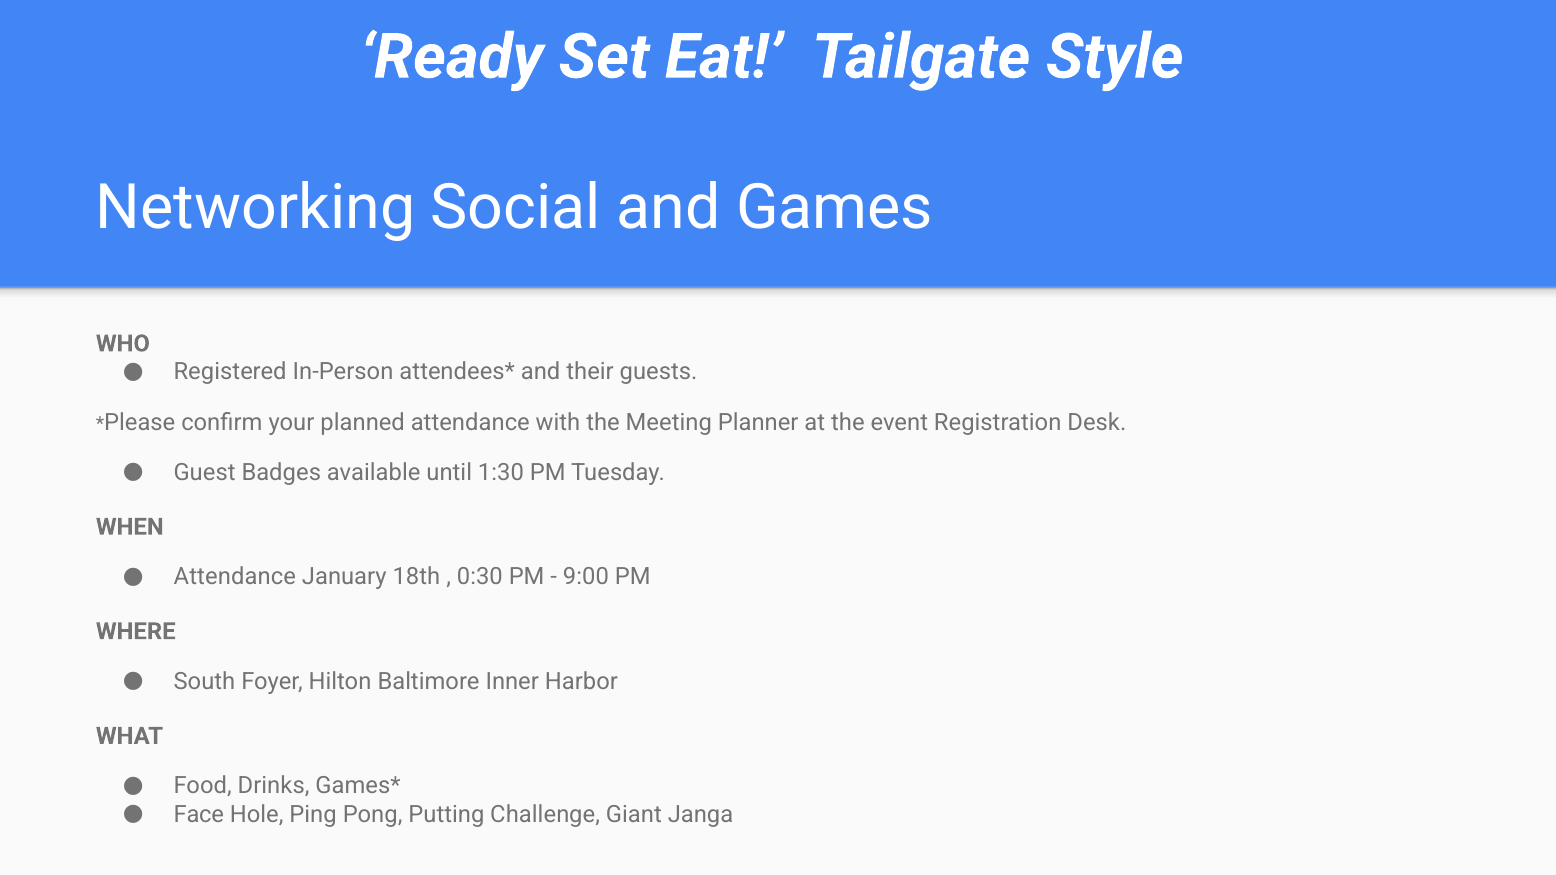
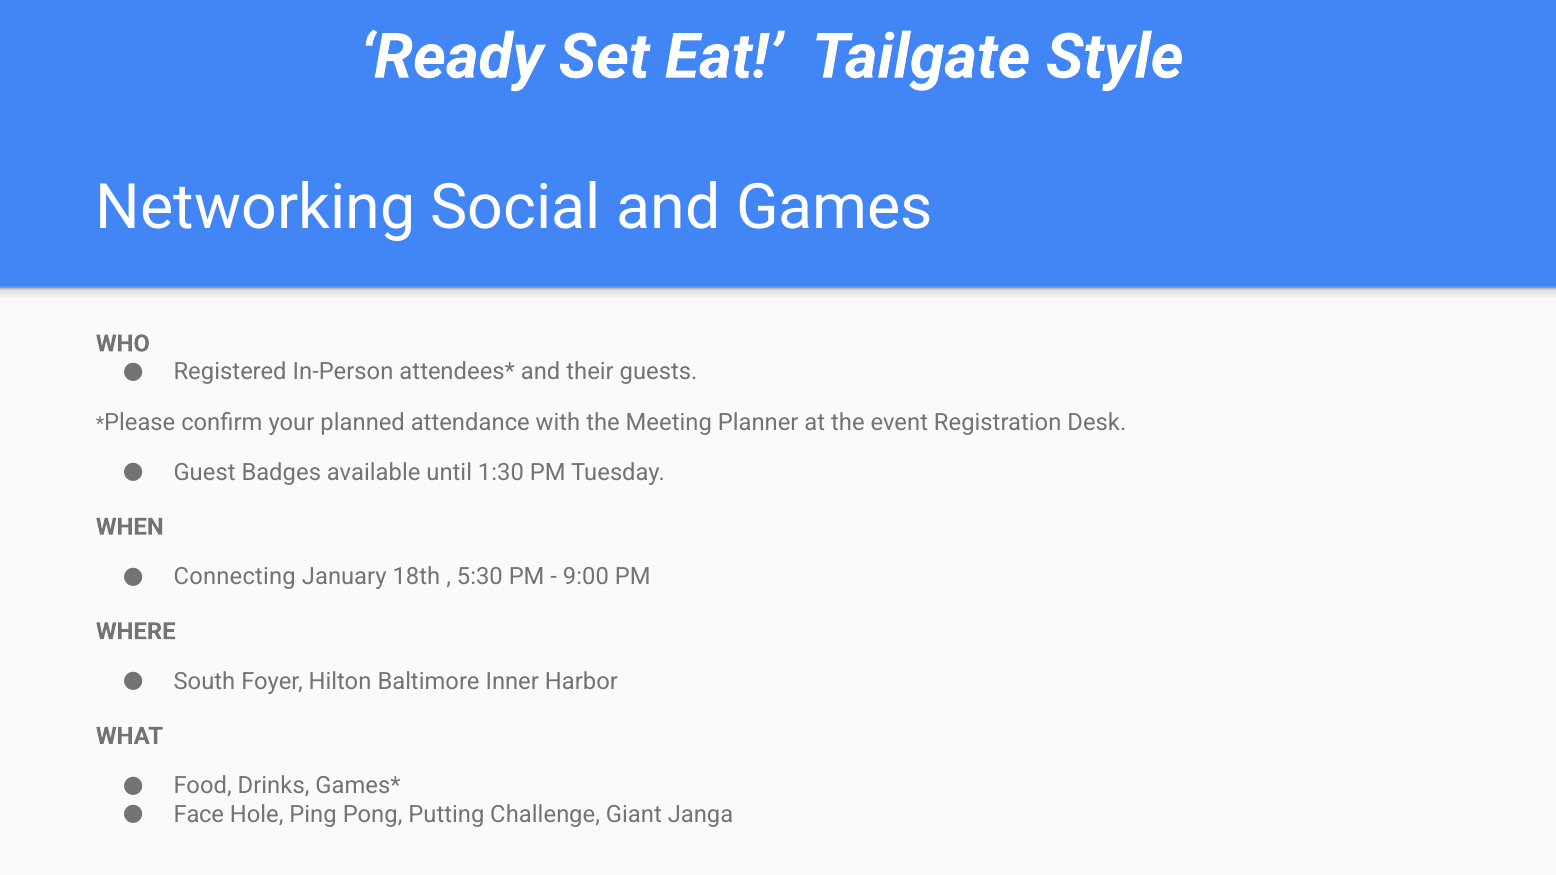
Attendance: Attendance -> Connecting (235, 577)
0:30: 0:30 -> 5:30 (480, 577)
